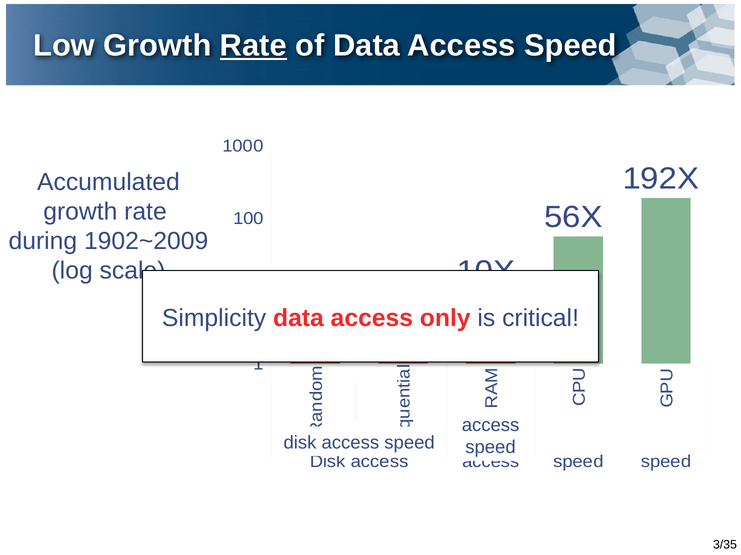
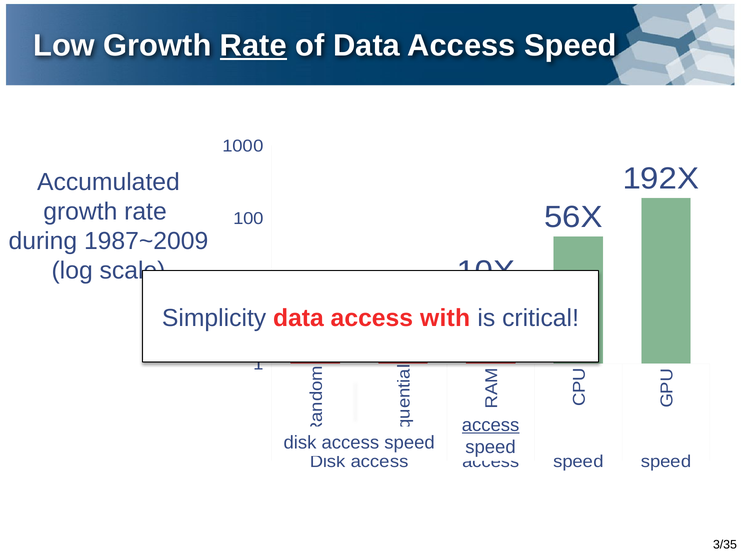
1902~2009: 1902~2009 -> 1987~2009 (146, 242)
only: only -> with (445, 318)
access underline: none -> present (491, 426)
